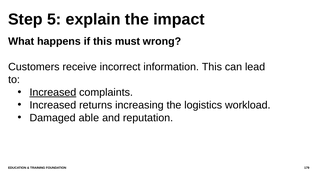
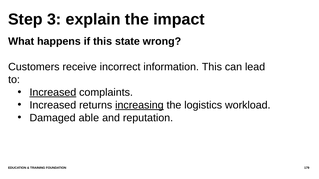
5: 5 -> 3 (54, 19)
must: must -> state (127, 42)
increasing underline: none -> present (139, 105)
